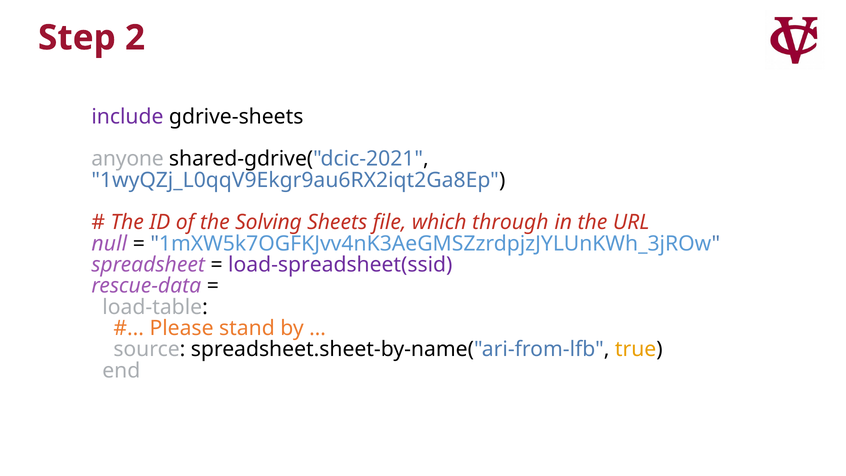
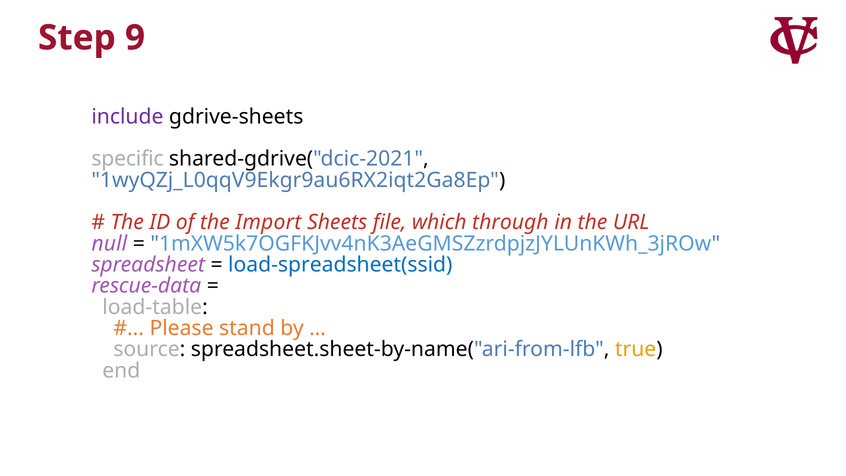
2: 2 -> 9 (135, 38)
anyone: anyone -> specific (128, 159)
Solving: Solving -> Import (268, 222)
load-spreadsheet(ssid colour: purple -> blue (340, 265)
